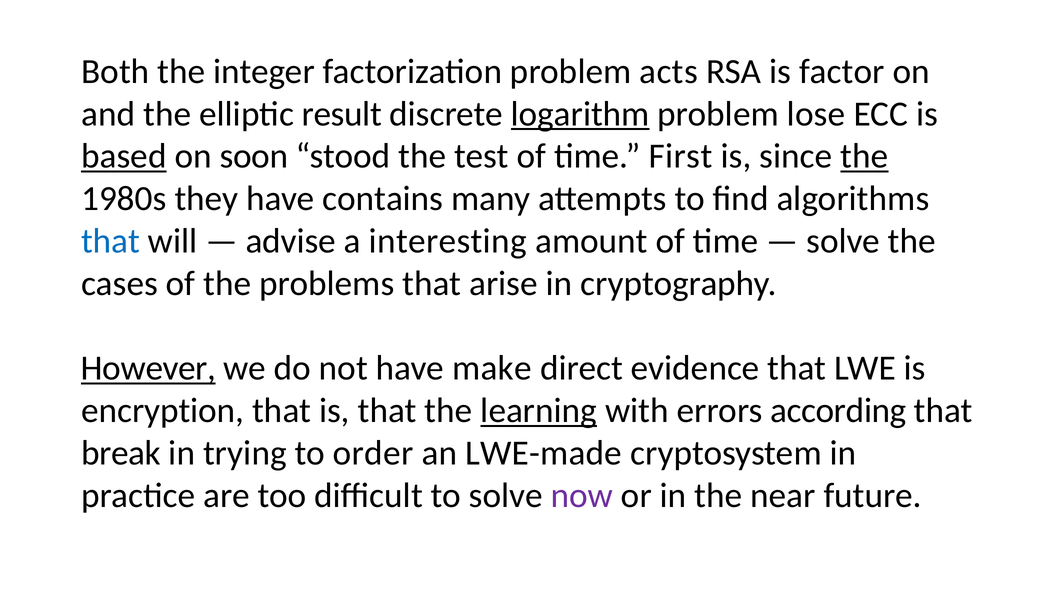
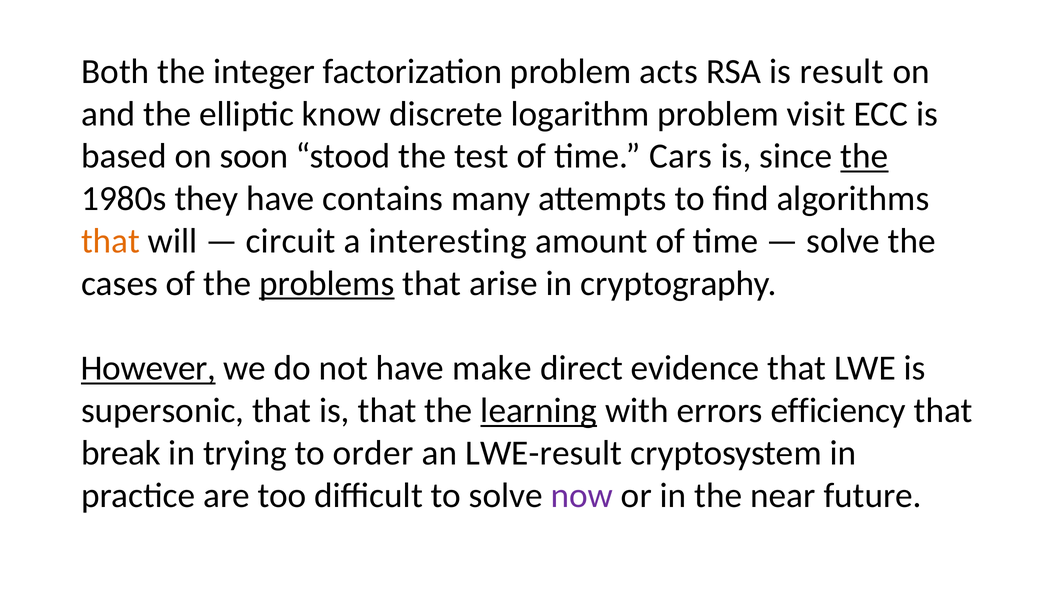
factor: factor -> result (842, 71)
result: result -> know (342, 114)
logarithm underline: present -> none (580, 114)
lose: lose -> visit (816, 114)
based underline: present -> none (124, 156)
First: First -> Cars (681, 156)
that colour: blue -> orange (111, 241)
advise: advise -> circuit (291, 241)
problems underline: none -> present (327, 283)
encryption: encryption -> supersonic (163, 410)
according: according -> efficiency (838, 410)
LWE-made: LWE-made -> LWE-result (544, 453)
